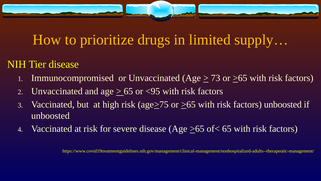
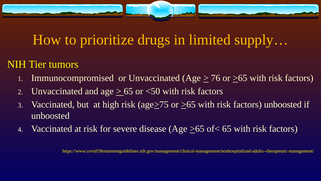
Tier disease: disease -> tumors (64, 64)
73: 73 -> 76 (216, 78)
<95: <95 -> <50 (153, 91)
